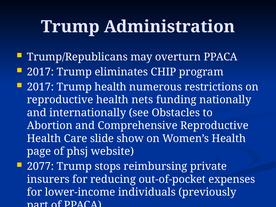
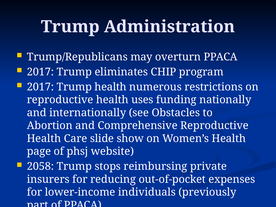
nets: nets -> uses (142, 100)
2077: 2077 -> 2058 (40, 166)
